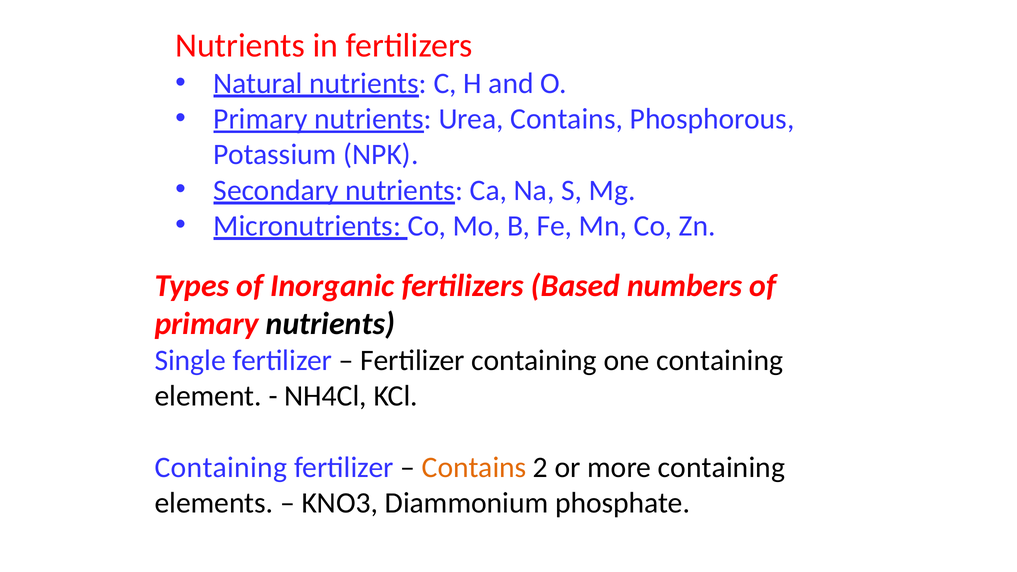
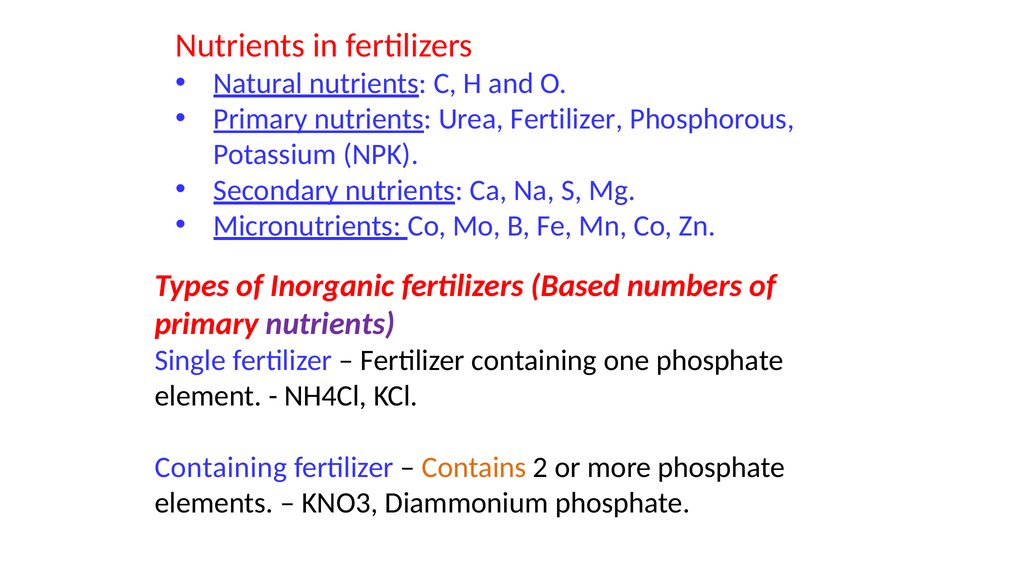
Urea Contains: Contains -> Fertilizer (567, 119)
nutrients colour: black -> purple (330, 324)
one containing: containing -> phosphate (720, 360)
more containing: containing -> phosphate (721, 467)
